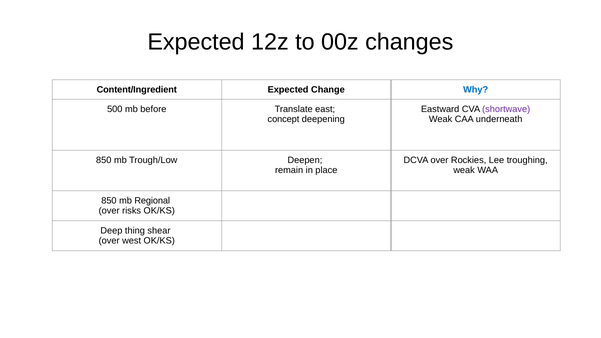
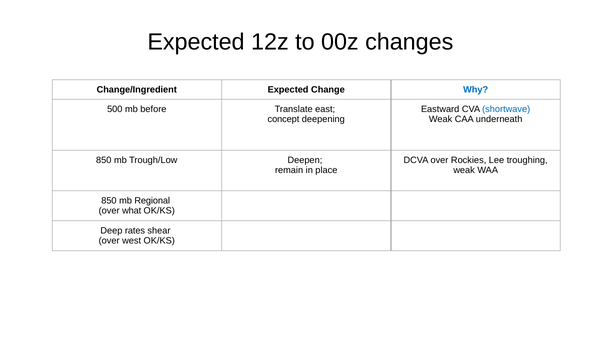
Content/Ingredient: Content/Ingredient -> Change/Ingredient (137, 90)
shortwave colour: purple -> blue (506, 109)
risks: risks -> what (132, 211)
thing: thing -> rates (135, 231)
